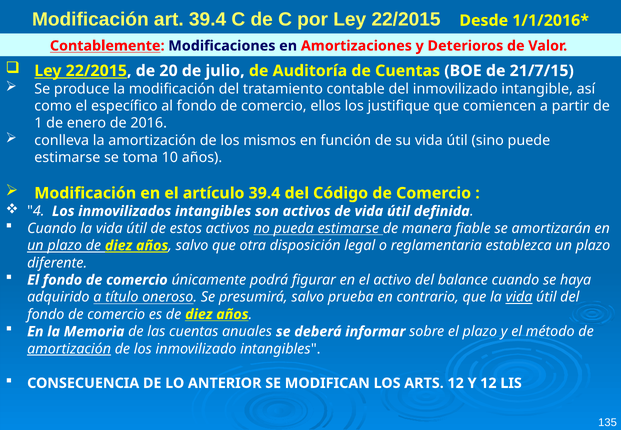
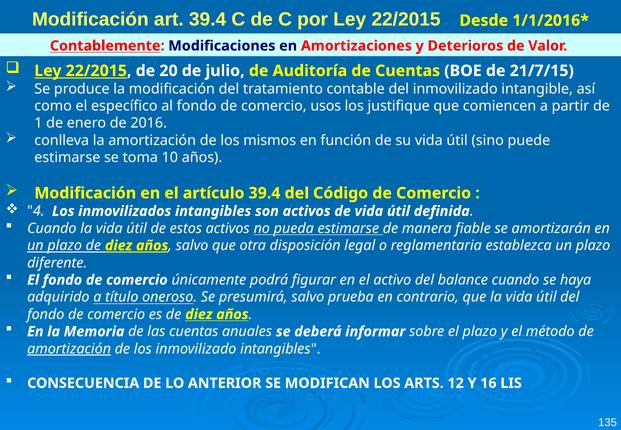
ellos: ellos -> usos (326, 106)
vida underline: present -> none (519, 297)
Y 12: 12 -> 16 (488, 383)
